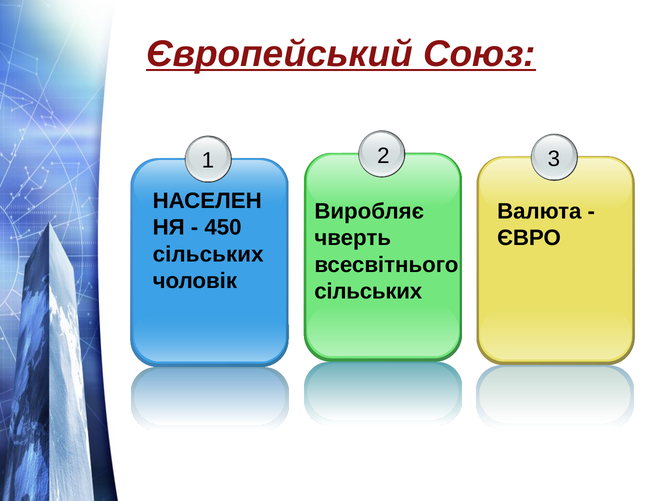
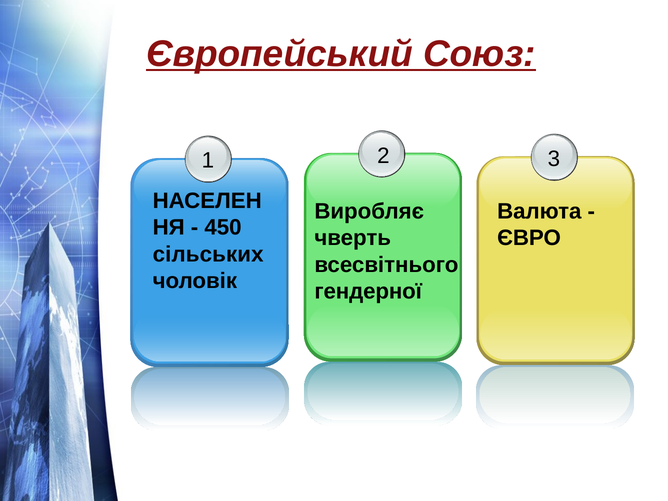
сільських: сільських -> гендерної (368, 291)
